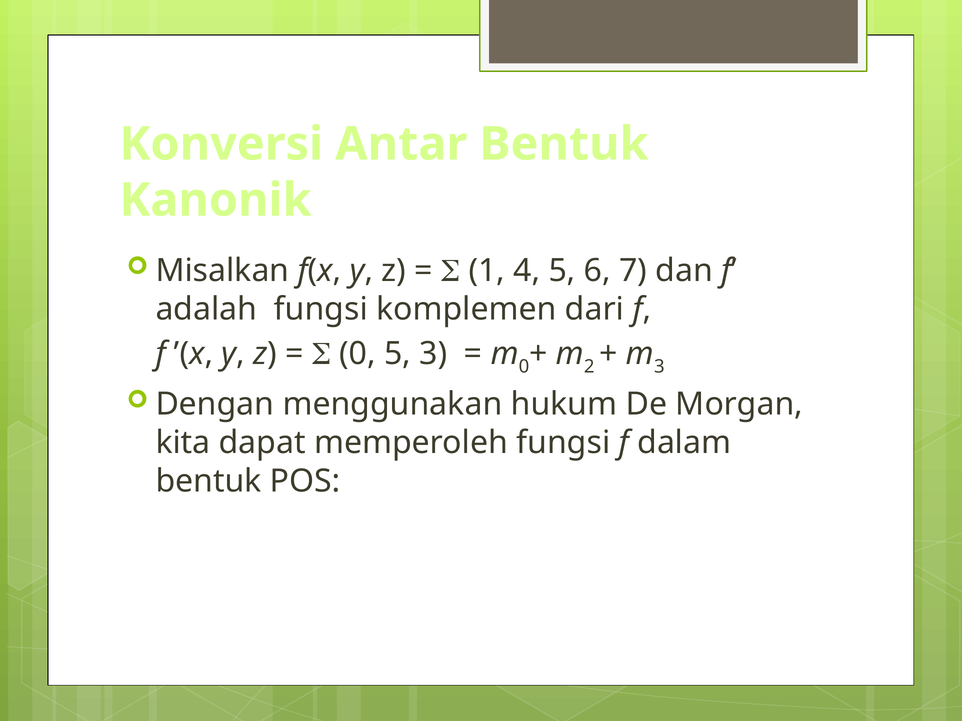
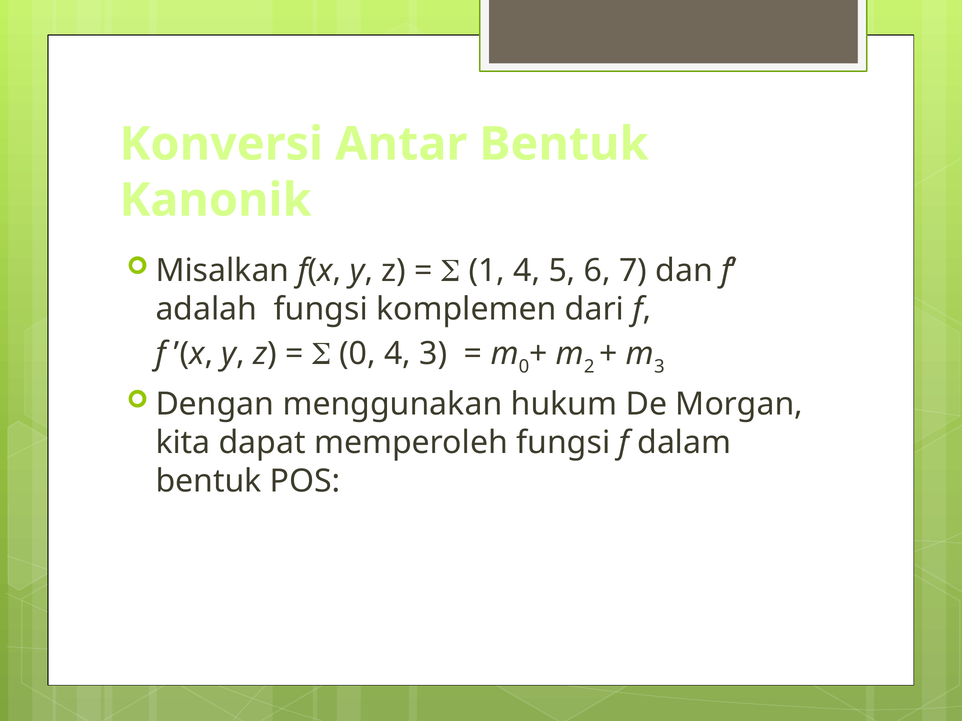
0 5: 5 -> 4 (398, 354)
